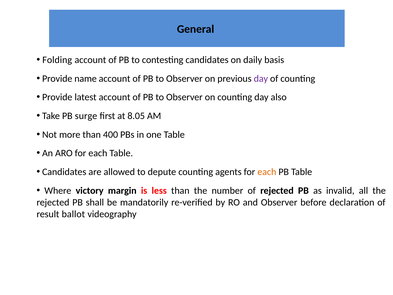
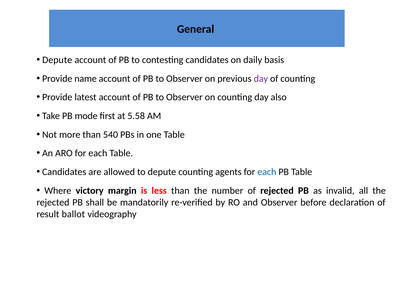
Folding: Folding -> Depute (57, 60)
surge: surge -> mode (86, 116)
8.05: 8.05 -> 5.58 (136, 116)
400: 400 -> 540 (111, 134)
each colour: orange -> blue (267, 172)
